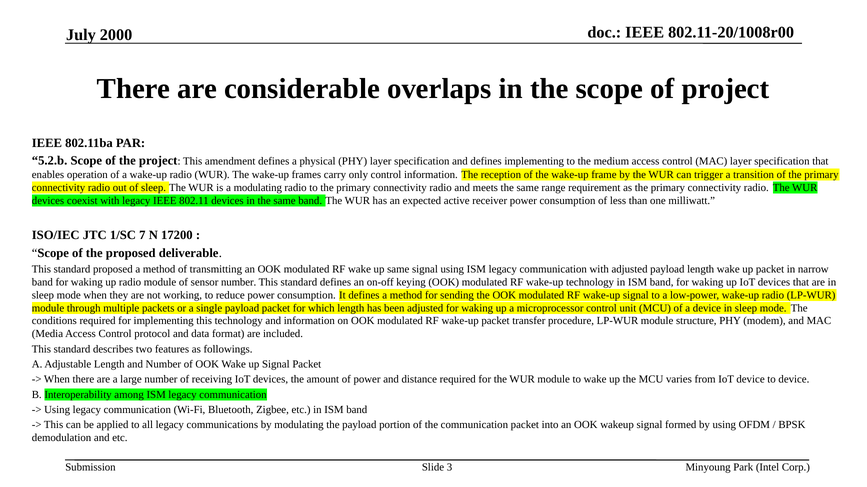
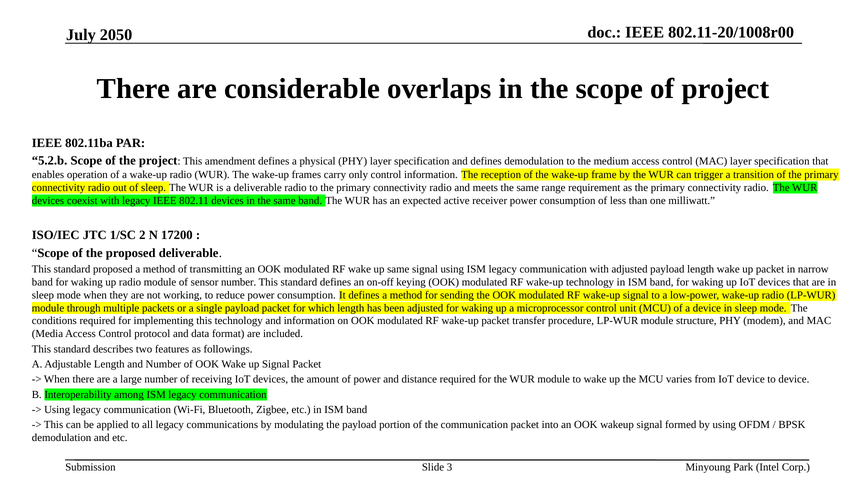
2000: 2000 -> 2050 (116, 35)
defines implementing: implementing -> demodulation (534, 162)
a modulating: modulating -> deliverable (258, 188)
7: 7 -> 2 (142, 235)
